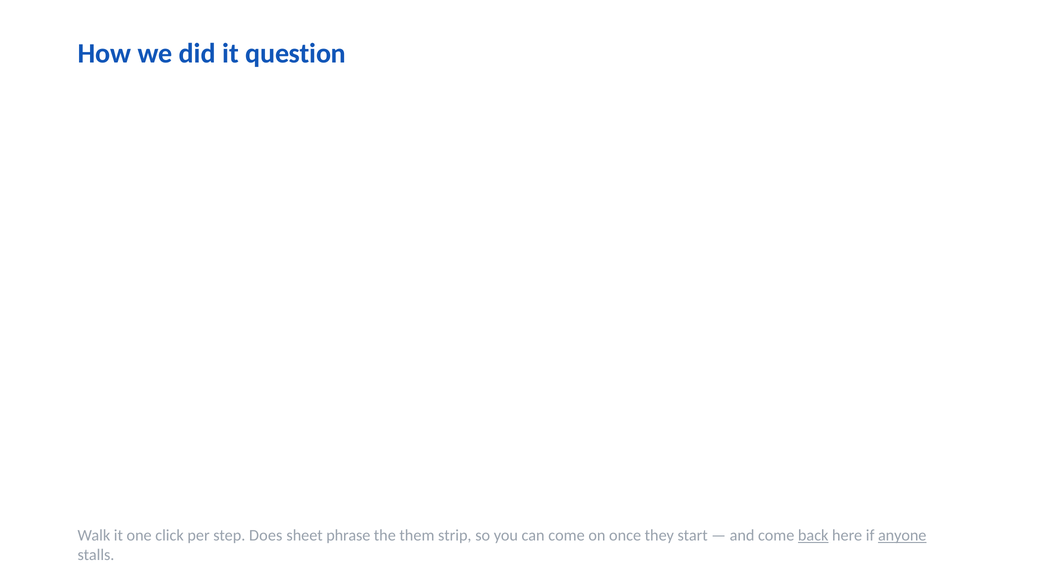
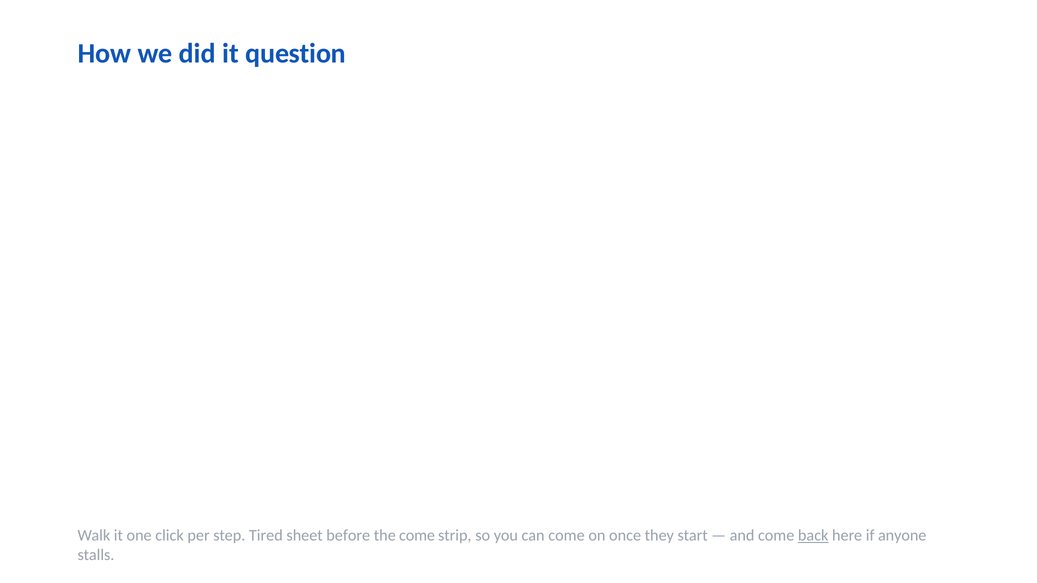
Does: Does -> Tired (266, 536)
phrase: phrase -> before (348, 536)
the them: them -> come (417, 536)
anyone underline: present -> none (902, 536)
